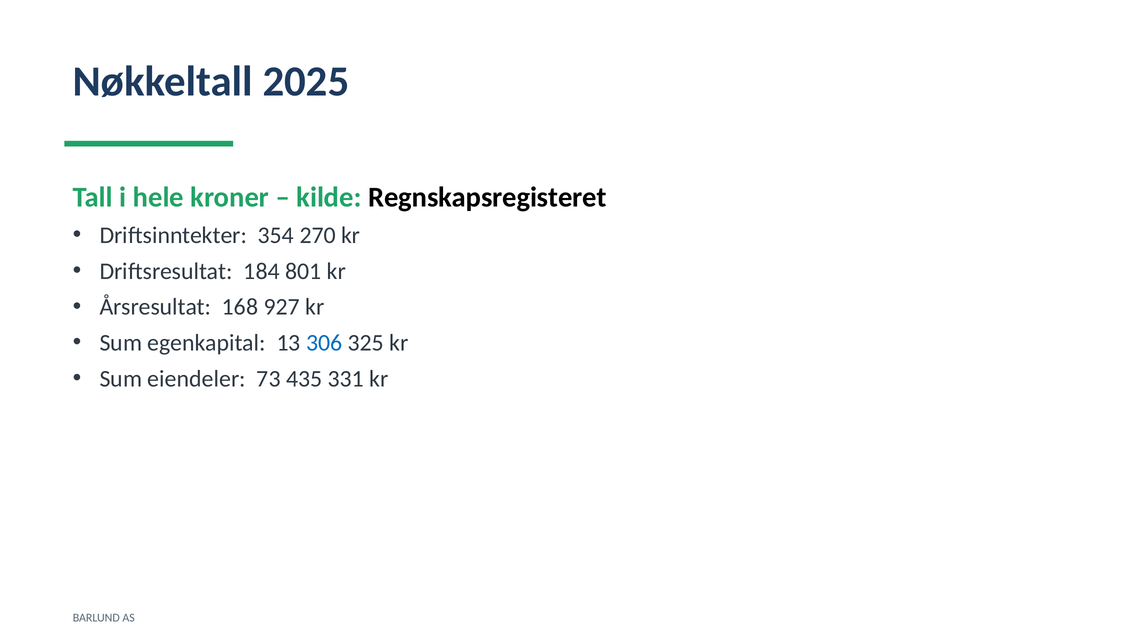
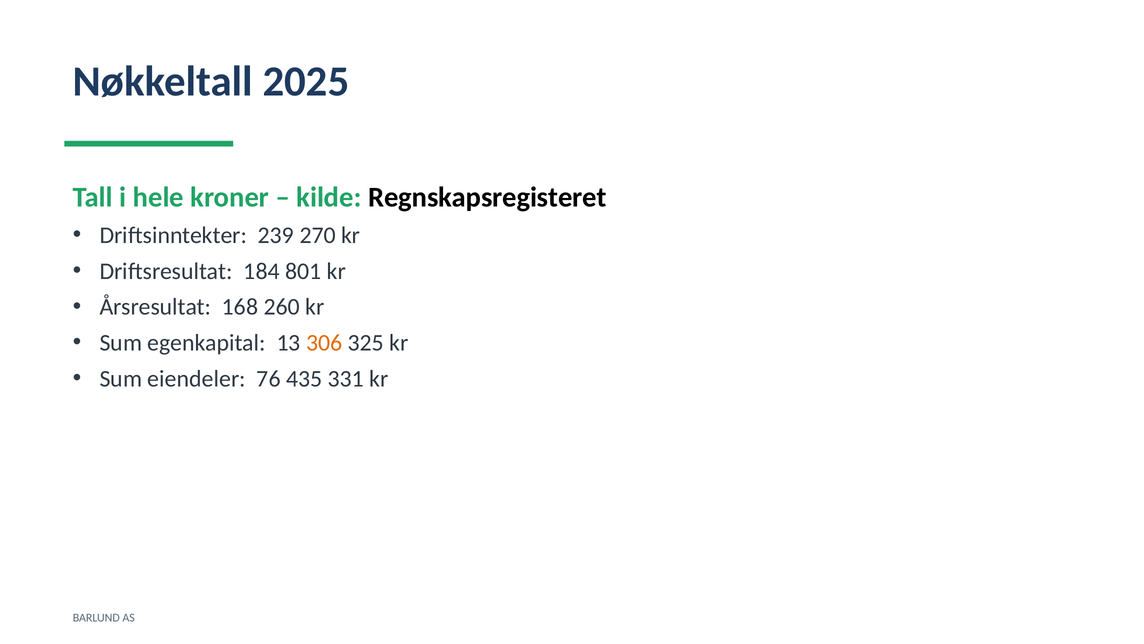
354: 354 -> 239 (276, 235)
927: 927 -> 260 (282, 307)
306 colour: blue -> orange (324, 343)
73: 73 -> 76 (269, 378)
